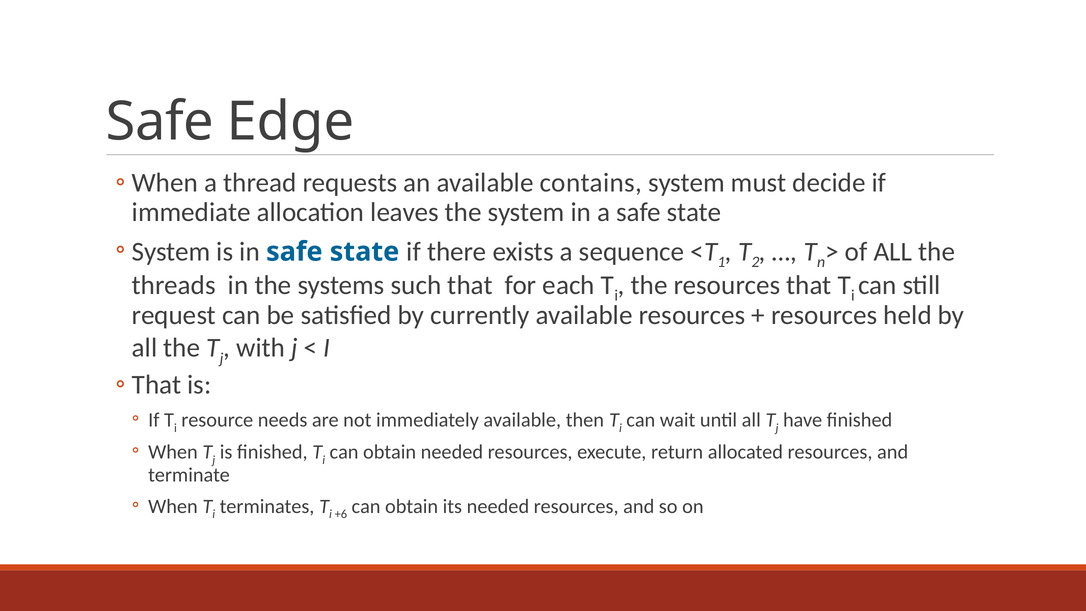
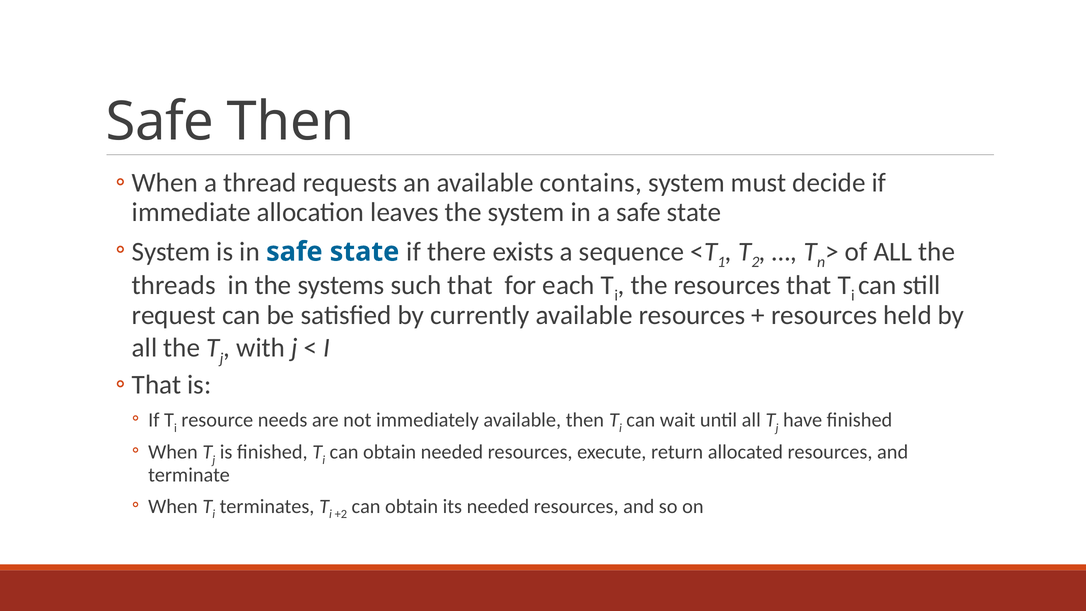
Safe Edge: Edge -> Then (291, 122)
+6: +6 -> +2 (341, 514)
